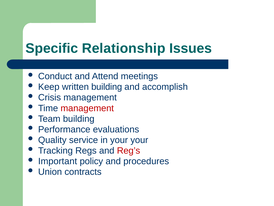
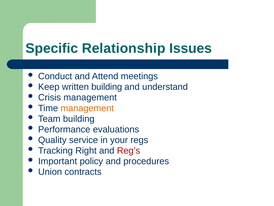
accomplish: accomplish -> understand (165, 87)
management colour: red -> orange (87, 108)
your your: your -> regs (139, 140)
Regs: Regs -> Right (86, 150)
